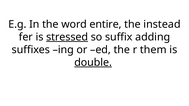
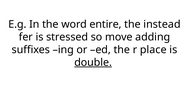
stressed underline: present -> none (67, 37)
suffix: suffix -> move (119, 37)
them: them -> place (153, 50)
